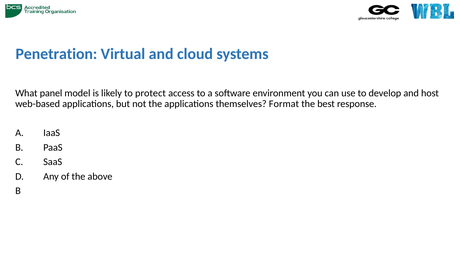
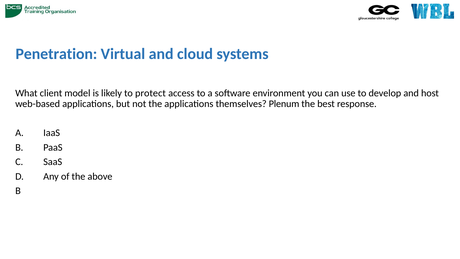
panel: panel -> client (51, 93)
Format: Format -> Plenum (284, 104)
